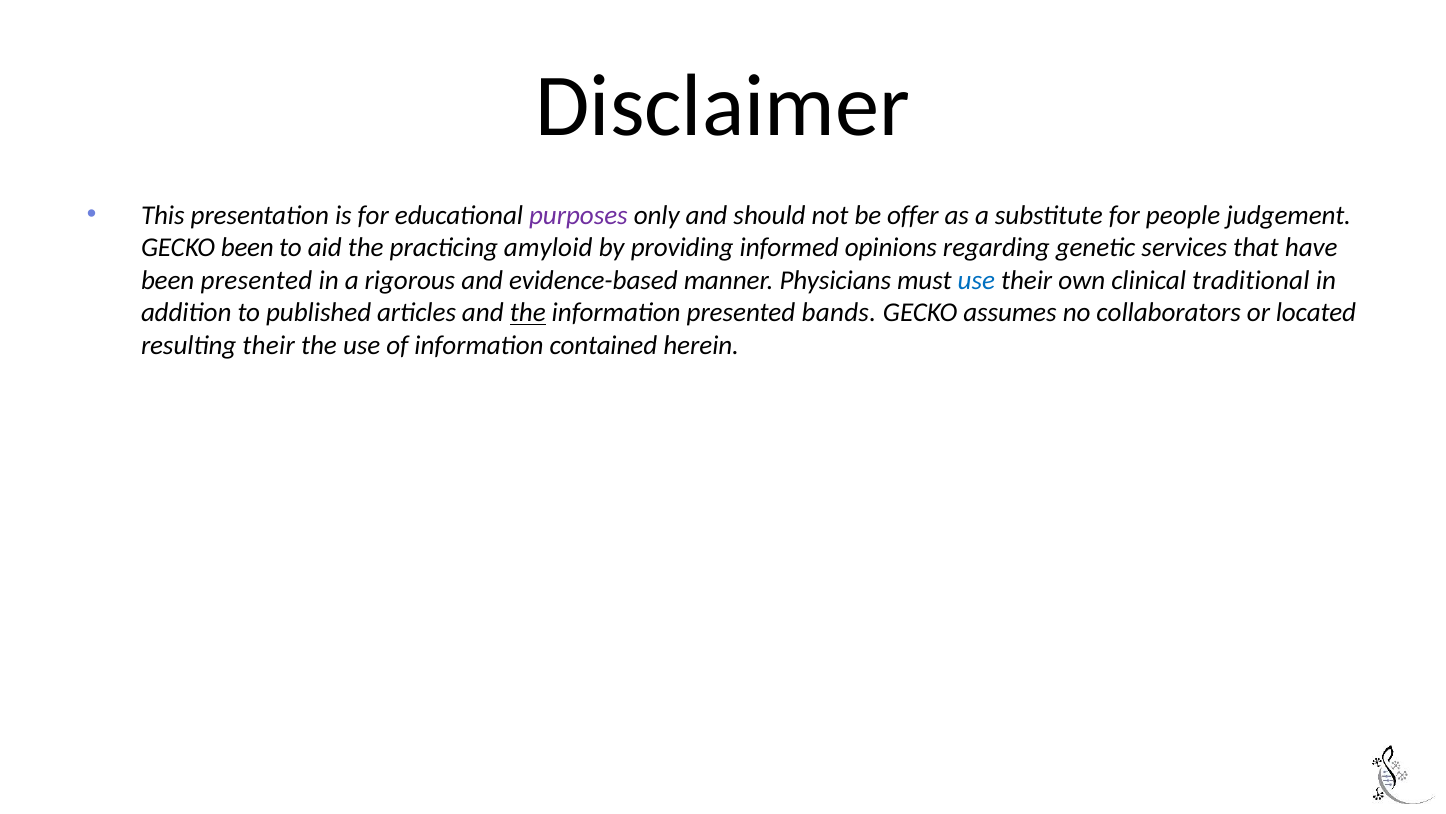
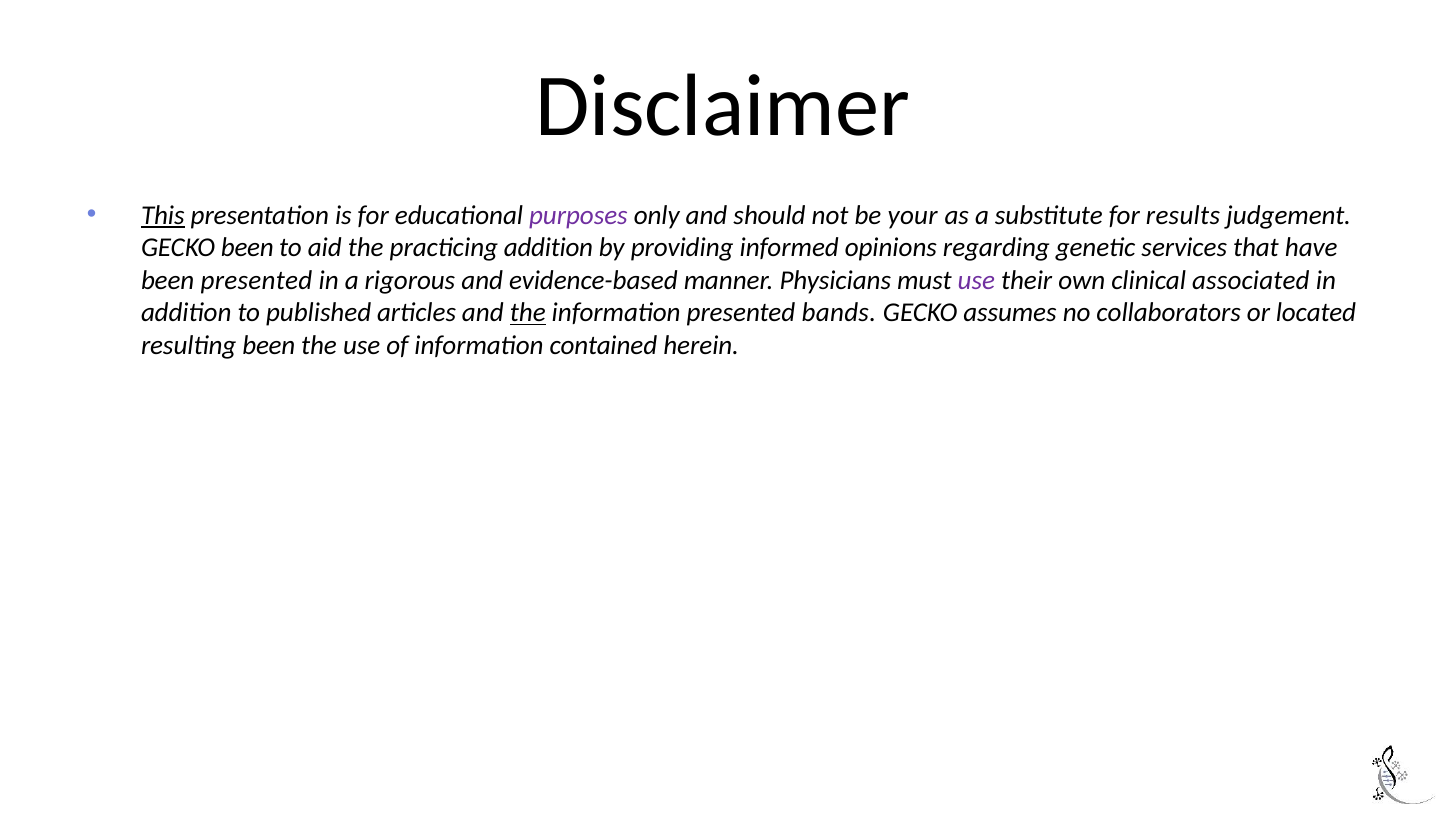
This underline: none -> present (163, 215)
offer: offer -> your (913, 215)
people: people -> results (1183, 215)
practicing amyloid: amyloid -> addition (548, 248)
use colour: blue -> purple (976, 280)
traditional: traditional -> associated (1251, 280)
resulting their: their -> been (269, 345)
